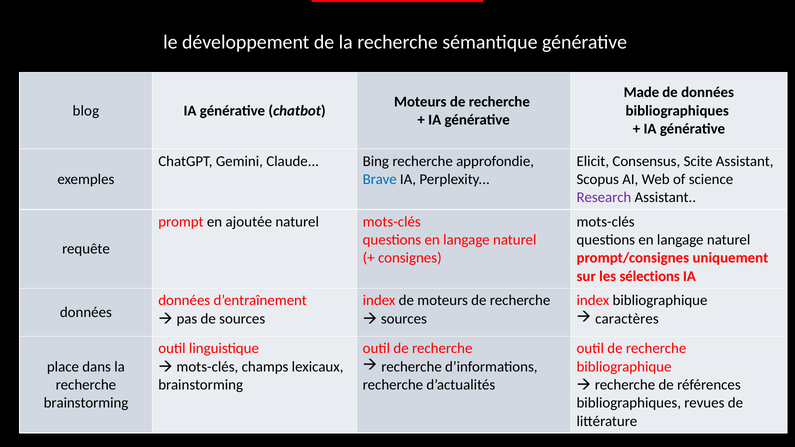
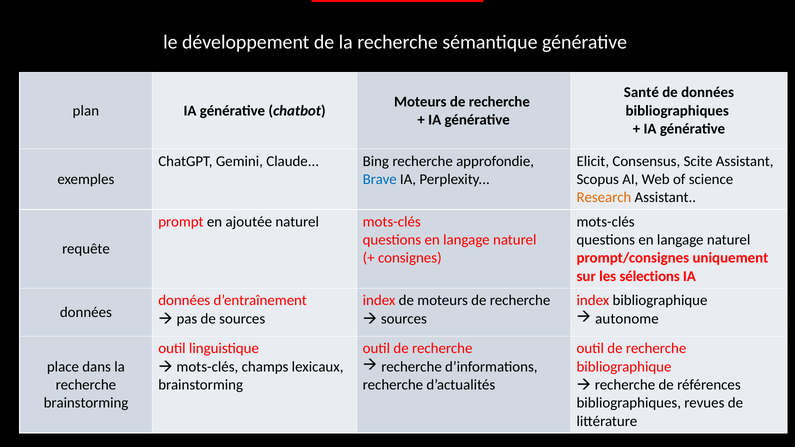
Made: Made -> Santé (641, 93)
blog: blog -> plan (86, 111)
Research colour: purple -> orange (604, 198)
caractères: caractères -> autonome (627, 319)
